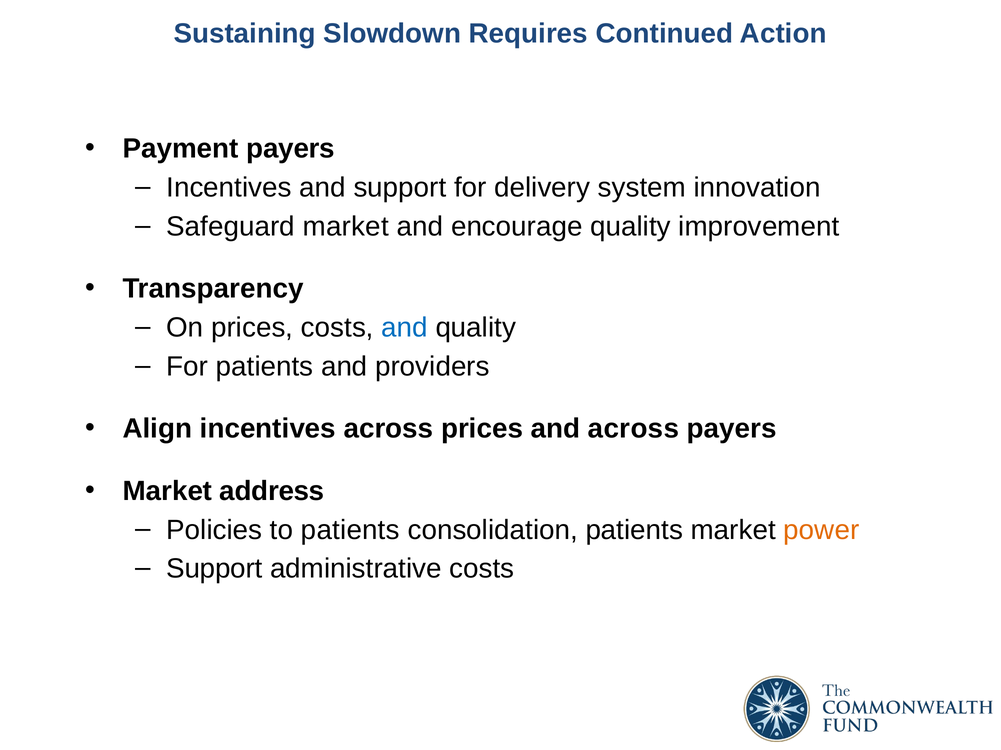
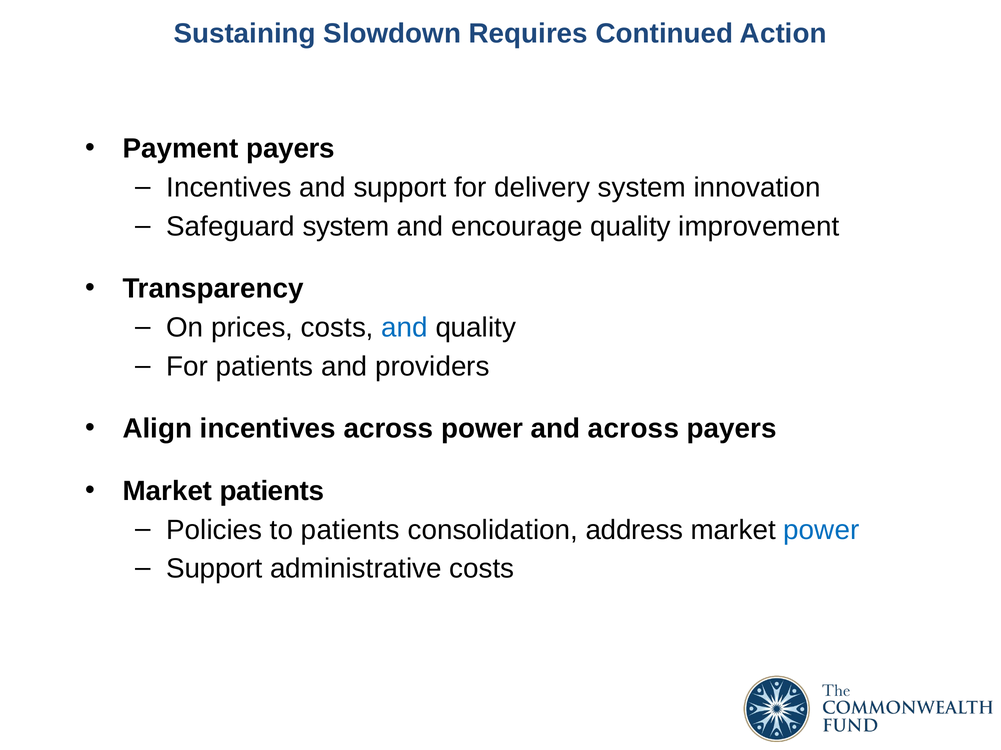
Safeguard market: market -> system (346, 227)
across prices: prices -> power (482, 429)
Market address: address -> patients (272, 491)
consolidation patients: patients -> address (634, 530)
power colour: orange -> blue (821, 530)
